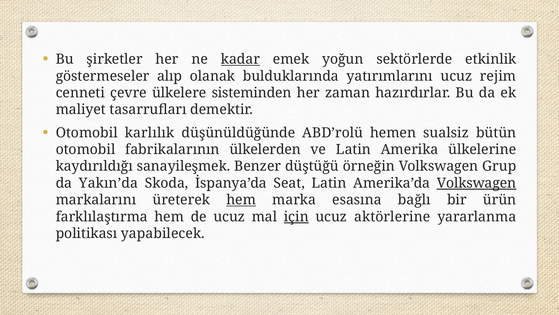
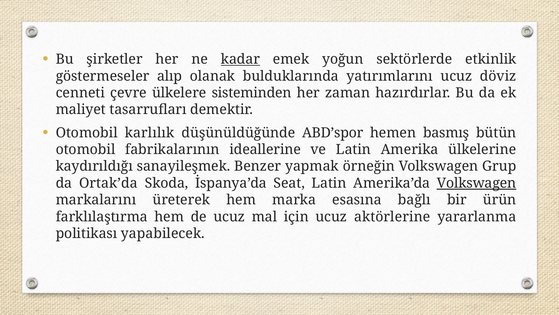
rejim: rejim -> döviz (498, 76)
ABD’rolü: ABD’rolü -> ABD’spor (333, 133)
sualsiz: sualsiz -> basmış (446, 133)
ülkelerden: ülkelerden -> ideallerine (265, 149)
düştüğü: düştüğü -> yapmak (312, 166)
Yakın’da: Yakın’da -> Ortak’da (108, 183)
hem underline: present -> none (241, 200)
için underline: present -> none (296, 216)
